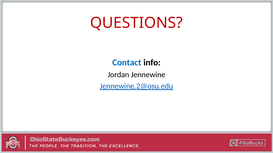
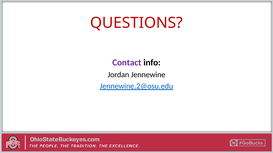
Contact colour: blue -> purple (127, 63)
